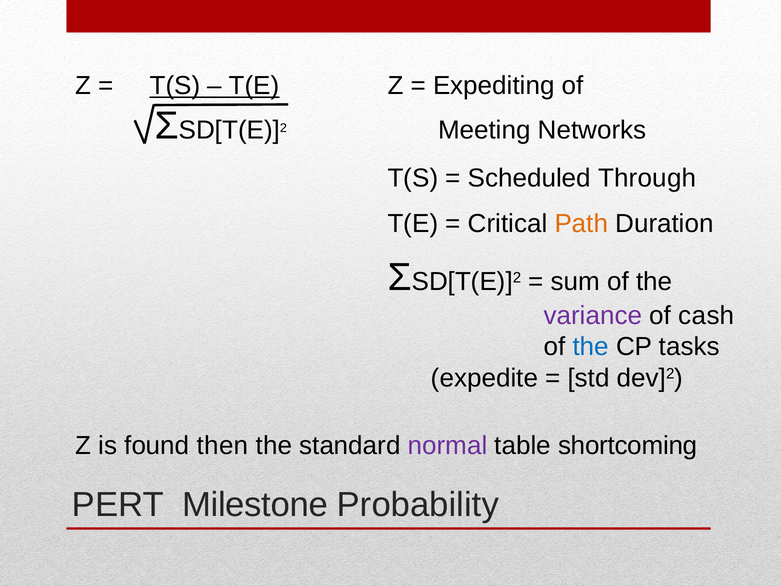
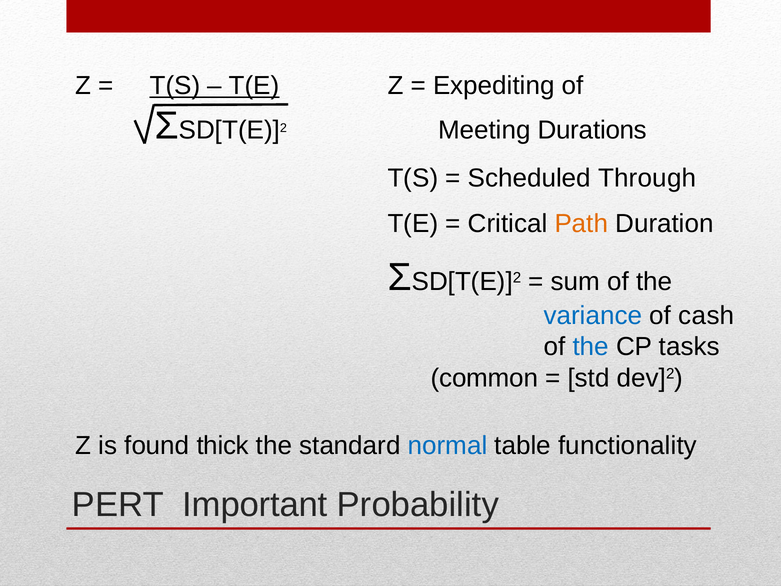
Networks: Networks -> Durations (592, 130)
variance colour: purple -> blue (593, 315)
expedite: expedite -> common (485, 378)
then: then -> thick (223, 446)
normal colour: purple -> blue (448, 446)
shortcoming: shortcoming -> functionality (628, 446)
Milestone: Milestone -> Important (255, 505)
